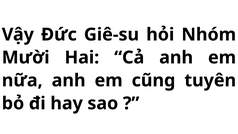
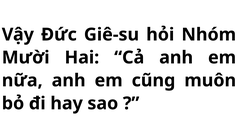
tuyên: tuyên -> muôn (210, 80)
